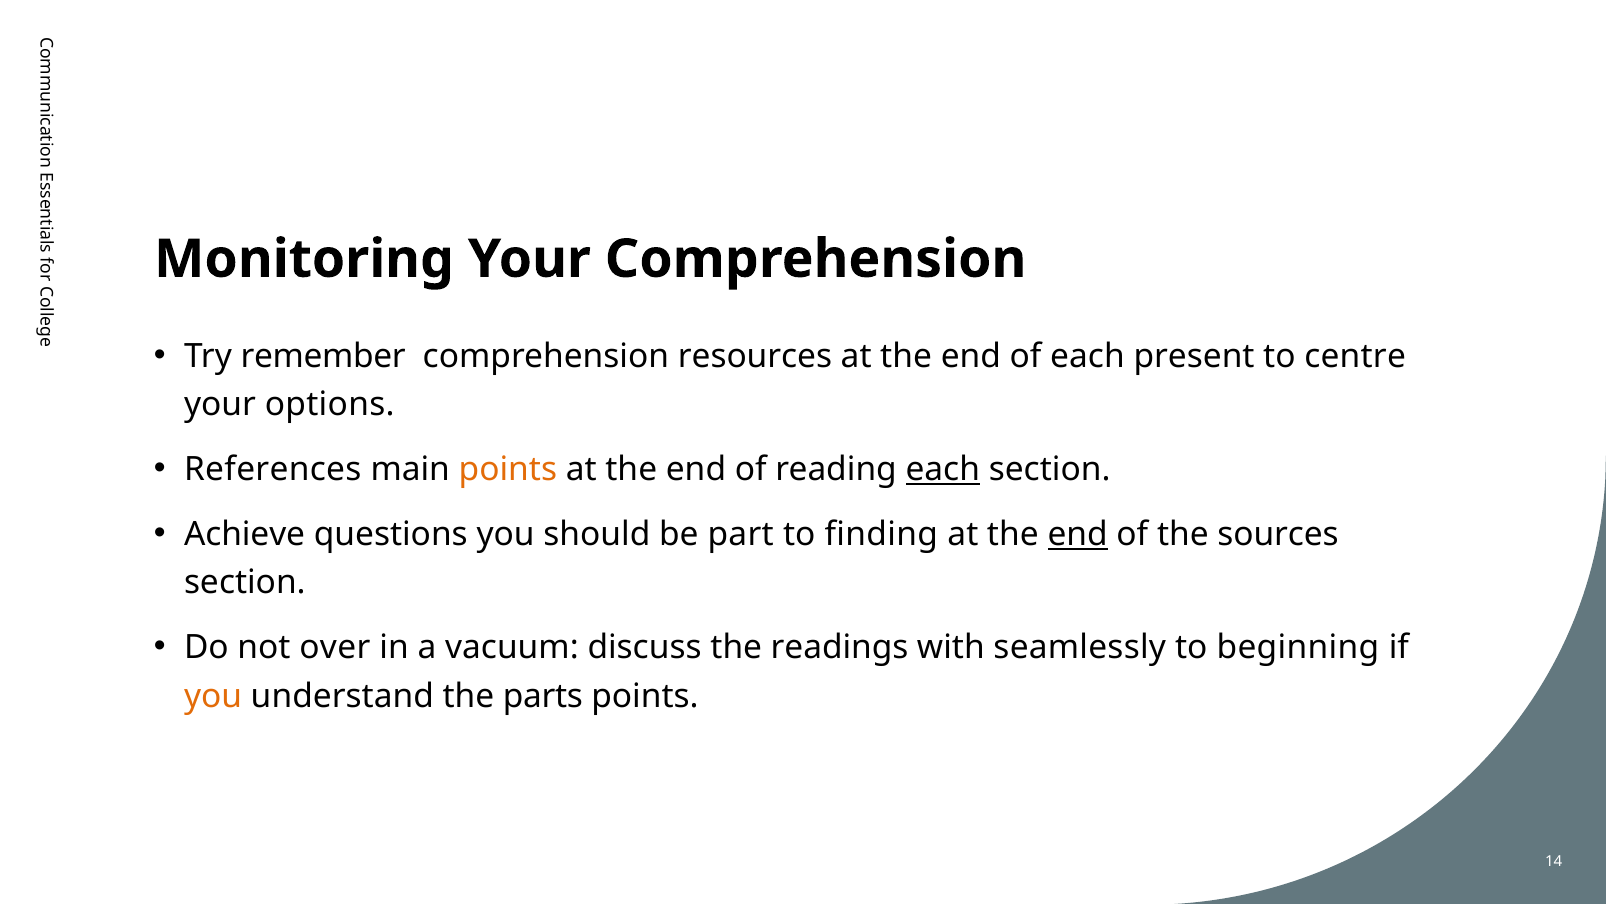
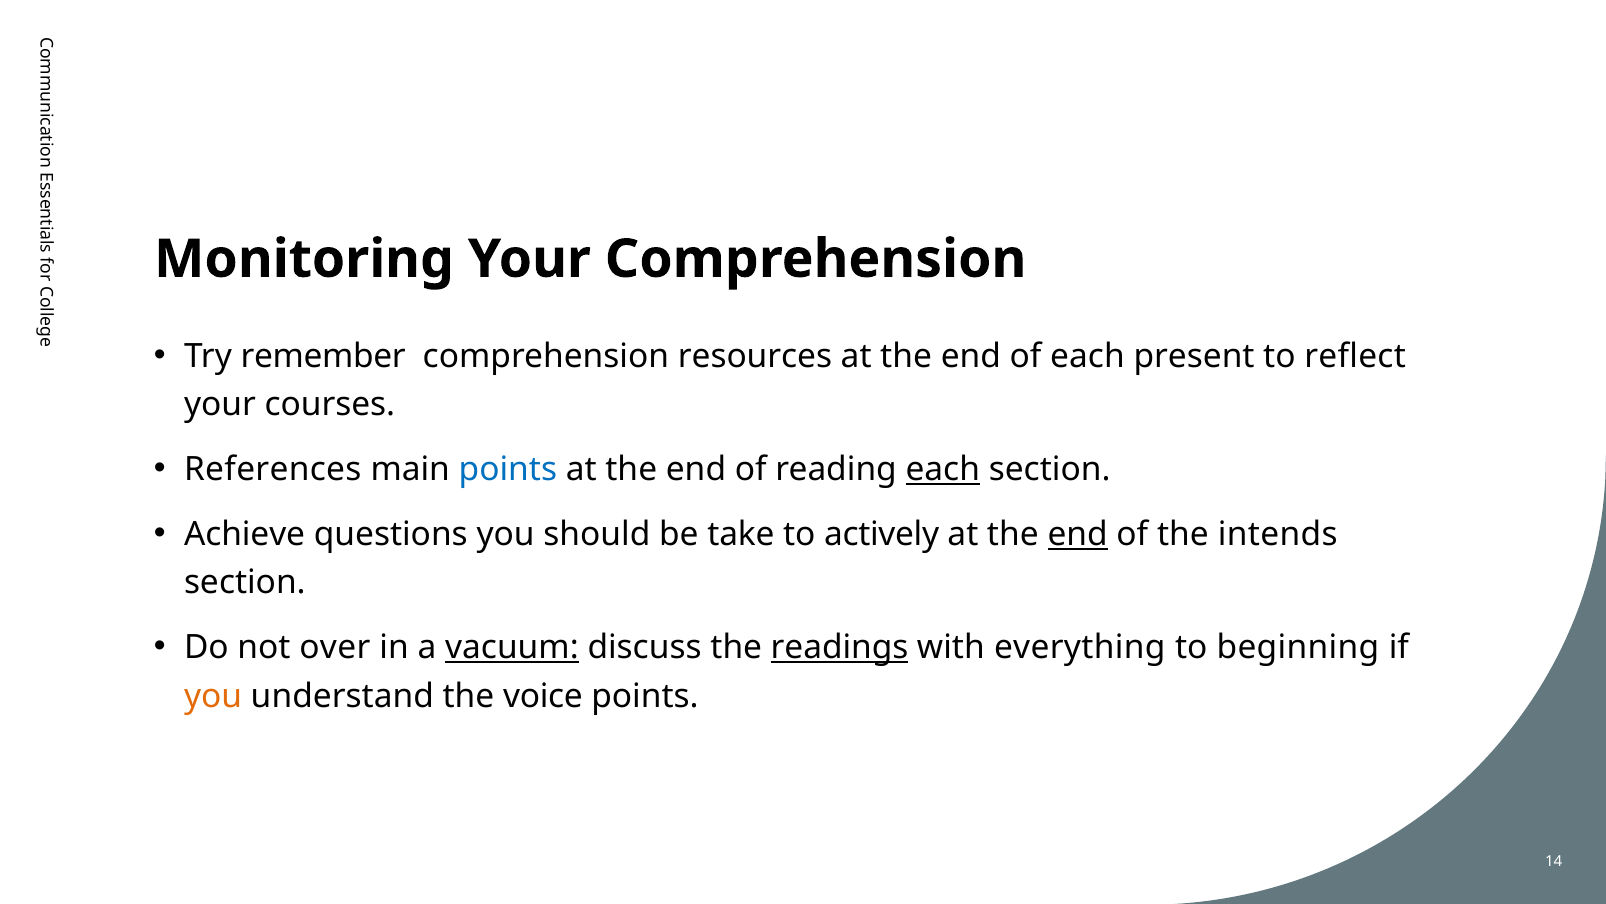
centre: centre -> reflect (1355, 356)
options: options -> courses (330, 404)
points colour: orange -> blue (508, 469)
part: part -> take (741, 534)
finding: finding -> actively (882, 534)
sources: sources -> intends (1278, 534)
vacuum underline: none -> present (512, 647)
readings underline: none -> present (840, 647)
seamlessly: seamlessly -> everything (1080, 647)
parts: parts -> voice (543, 696)
